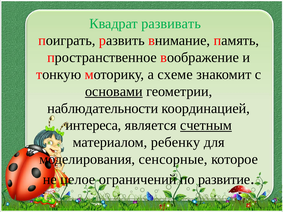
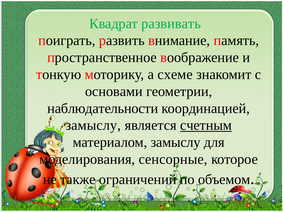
основами underline: present -> none (114, 92)
интереса: интереса -> замыслу (93, 125)
материалом ребенку: ребенку -> замыслу (176, 142)
целое: целое -> также (78, 180)
развитие: развитие -> объемом (224, 180)
